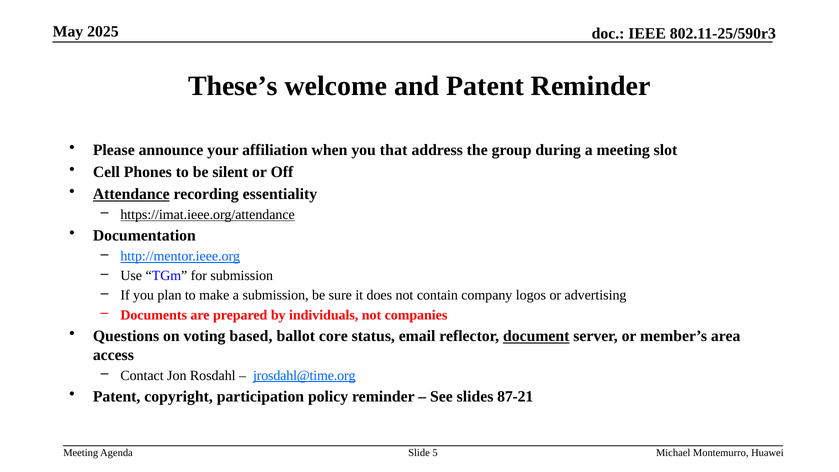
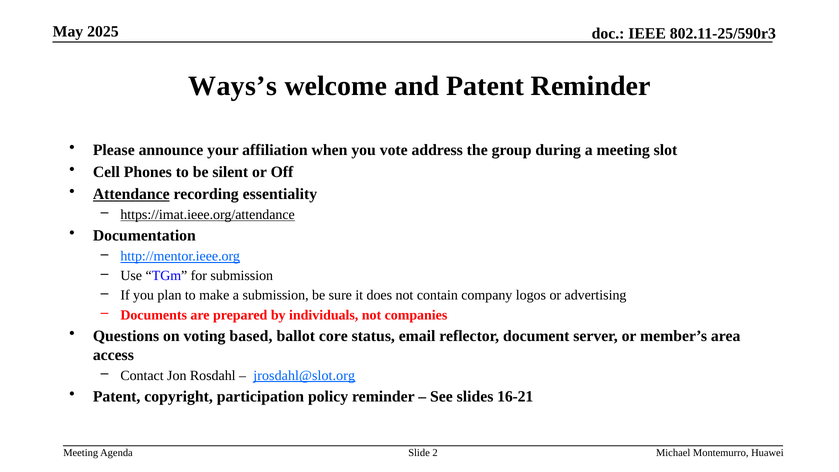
These’s: These’s -> Ways’s (233, 86)
that: that -> vote (394, 150)
document underline: present -> none (536, 336)
jrosdahl@time.org: jrosdahl@time.org -> jrosdahl@slot.org (304, 375)
87-21: 87-21 -> 16-21 (515, 396)
5: 5 -> 2 (435, 453)
